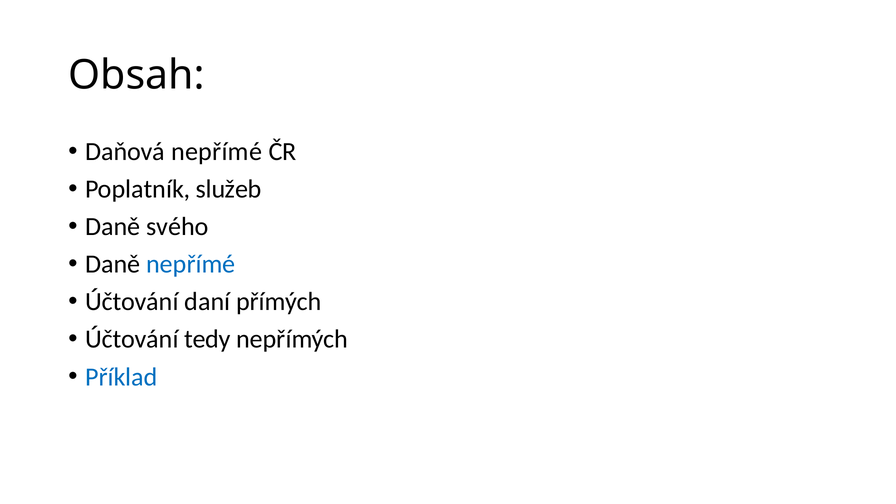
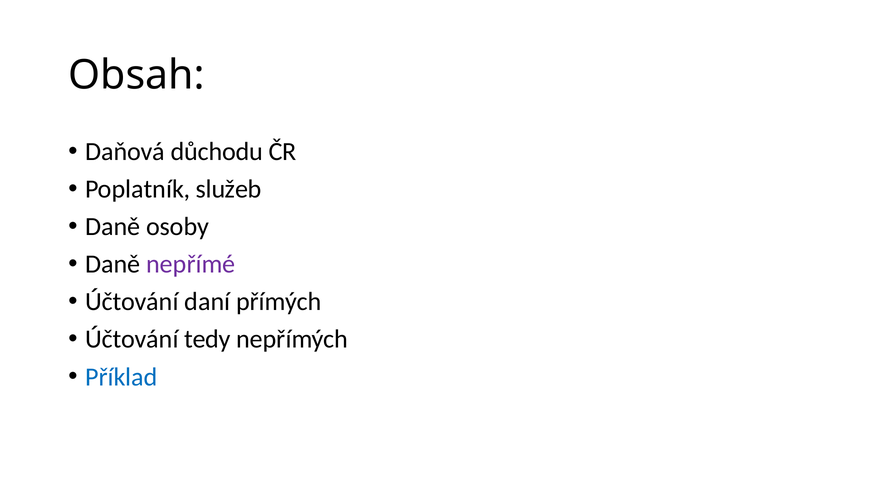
Daňová nepřímé: nepřímé -> důchodu (217, 151)
svého: svého -> osoby (178, 227)
nepřímé colour: blue -> purple (191, 264)
